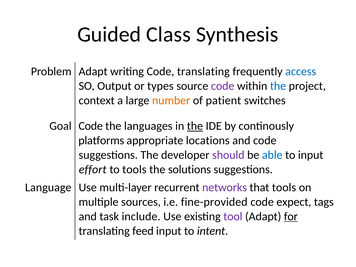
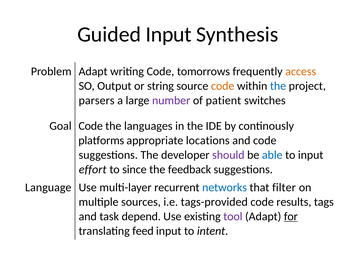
Guided Class: Class -> Input (169, 34)
Code translating: translating -> tomorrows (203, 71)
access colour: blue -> orange (301, 71)
types: types -> string (161, 86)
code colour: purple -> orange (223, 86)
context: context -> parsers (97, 100)
number colour: orange -> purple (171, 100)
the underline: present -> none (195, 126)
to tools: tools -> since (134, 169)
solutions: solutions -> feedback (190, 169)
networks colour: purple -> blue (225, 187)
that tools: tools -> filter (284, 187)
fine-provided: fine-provided -> tags-provided (214, 202)
expect: expect -> results (294, 202)
include: include -> depend (141, 216)
